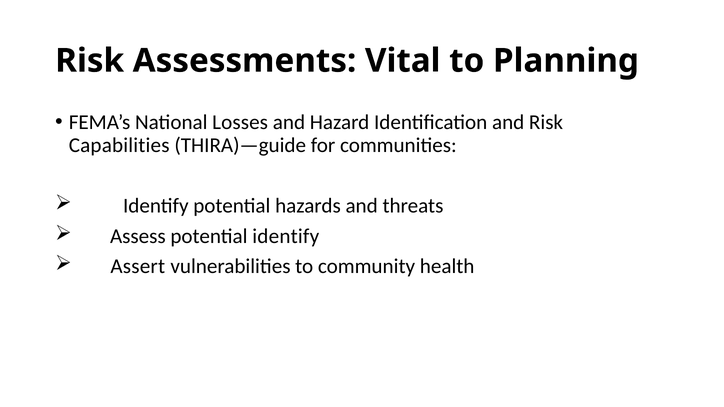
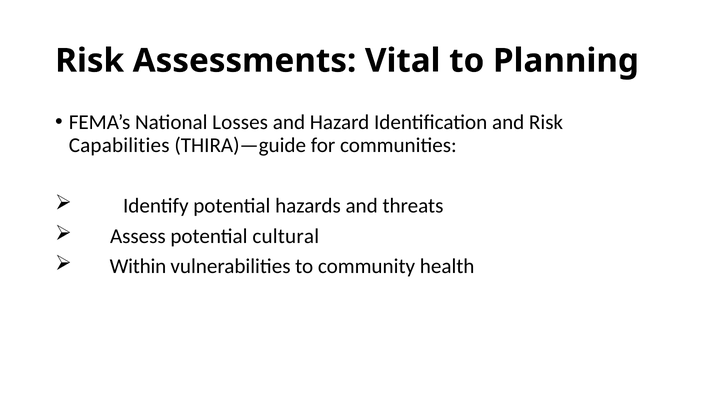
potential identify: identify -> cultural (286, 236)
Assert: Assert -> Within (138, 267)
